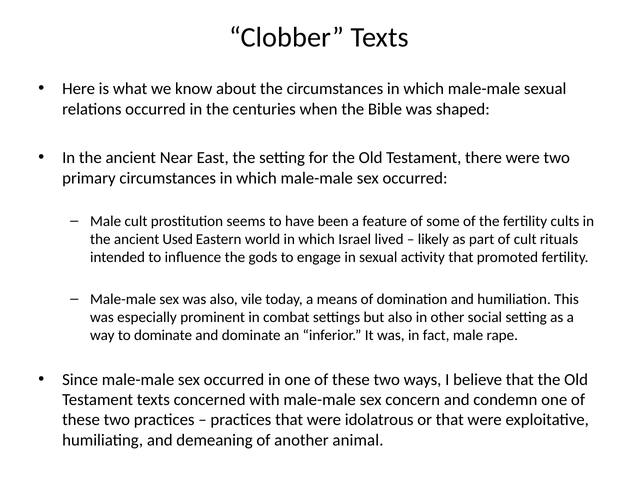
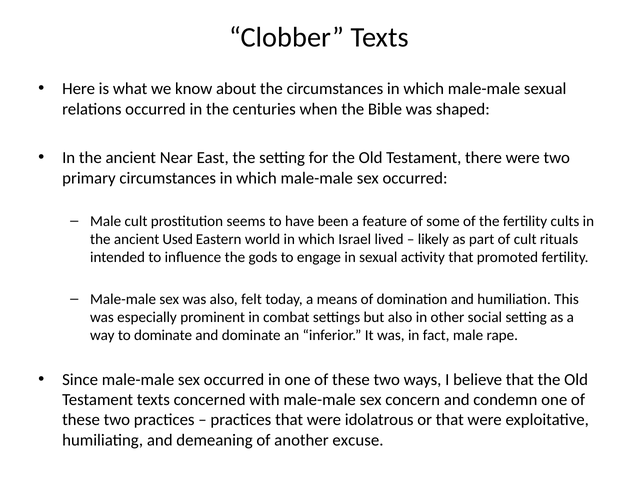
vile: vile -> felt (252, 300)
animal: animal -> excuse (358, 441)
